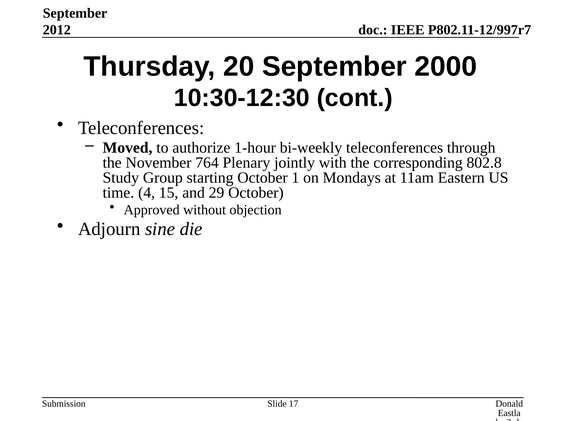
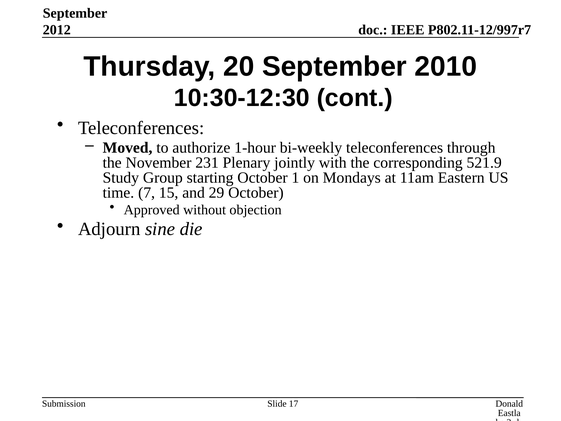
2000: 2000 -> 2010 (446, 66)
764: 764 -> 231 (207, 163)
802.8: 802.8 -> 521.9 (484, 163)
4: 4 -> 7 (147, 193)
